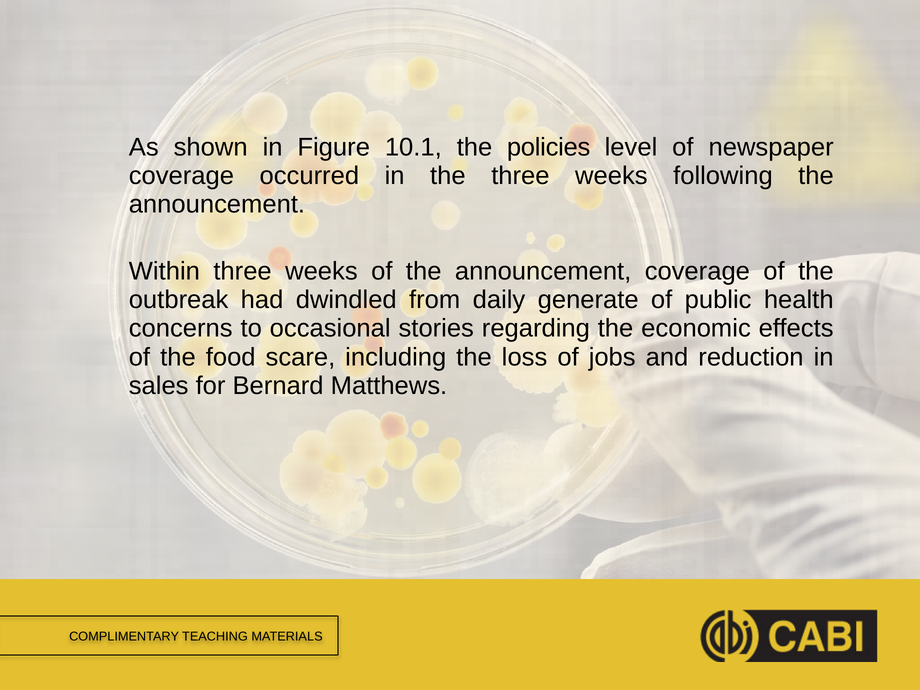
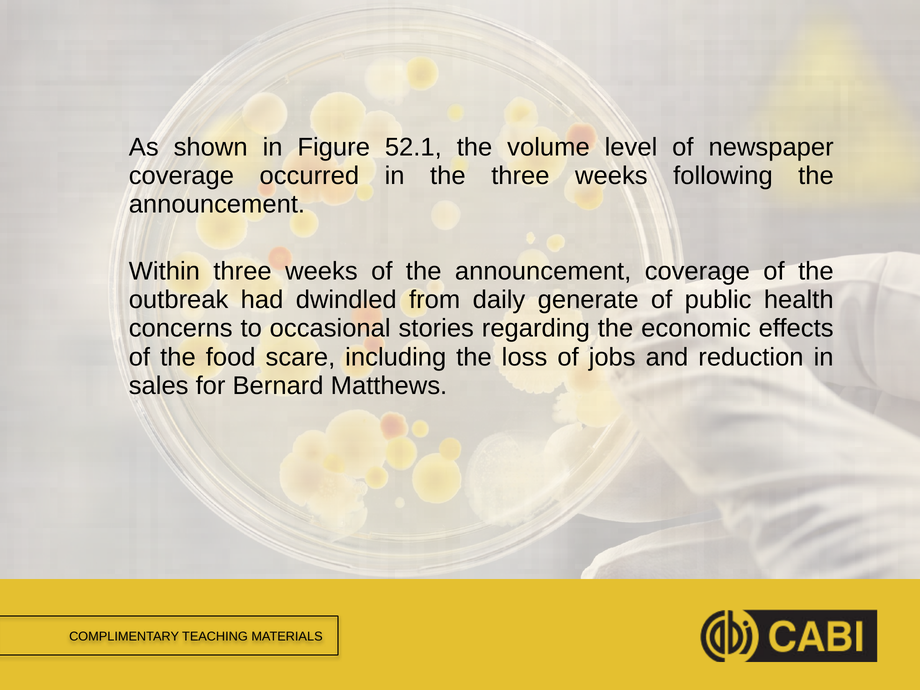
10.1: 10.1 -> 52.1 (413, 147)
policies: policies -> volume (548, 147)
